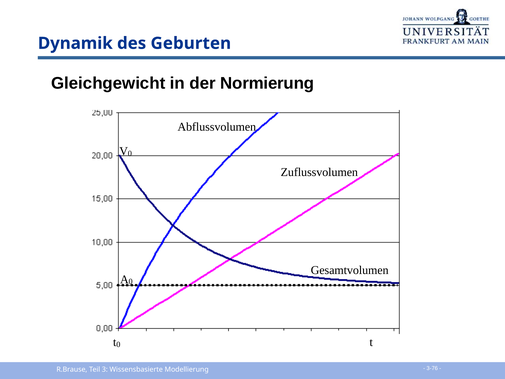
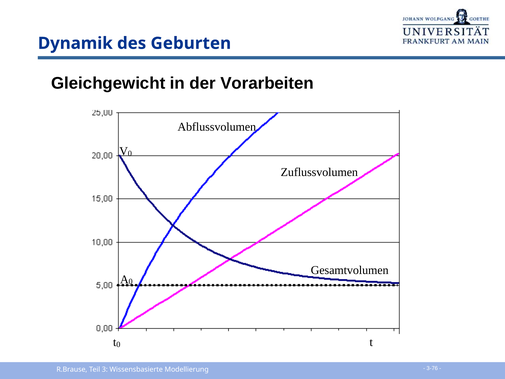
Normierung: Normierung -> Vorarbeiten (267, 83)
